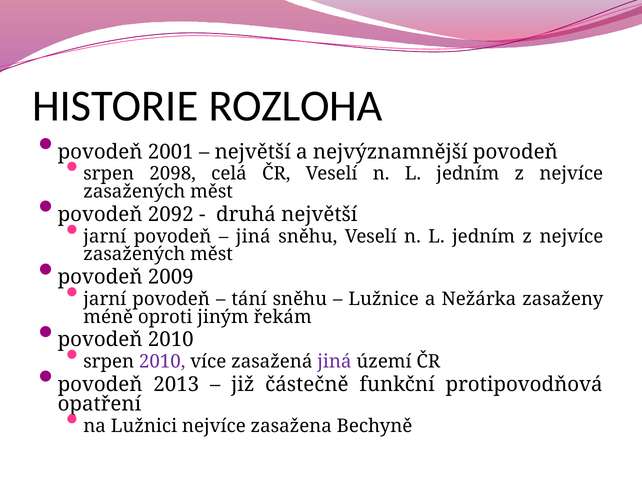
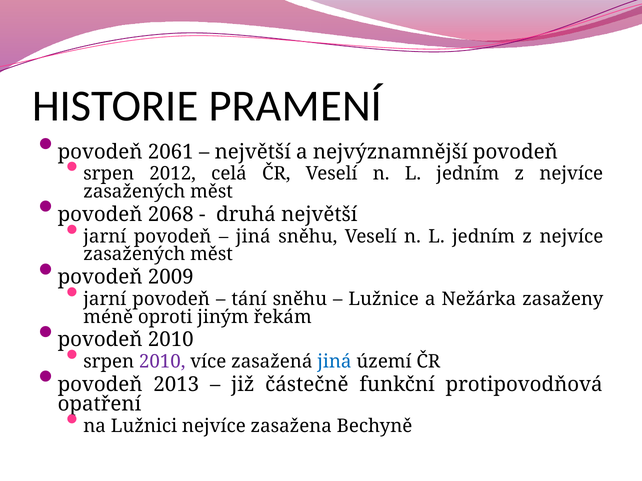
ROZLOHA: ROZLOHA -> PRAMENÍ (295, 106)
2001: 2001 -> 2061 (171, 152)
2098: 2098 -> 2012 (173, 174)
2092: 2092 -> 2068 (171, 215)
jiná colour: purple -> blue (334, 362)
